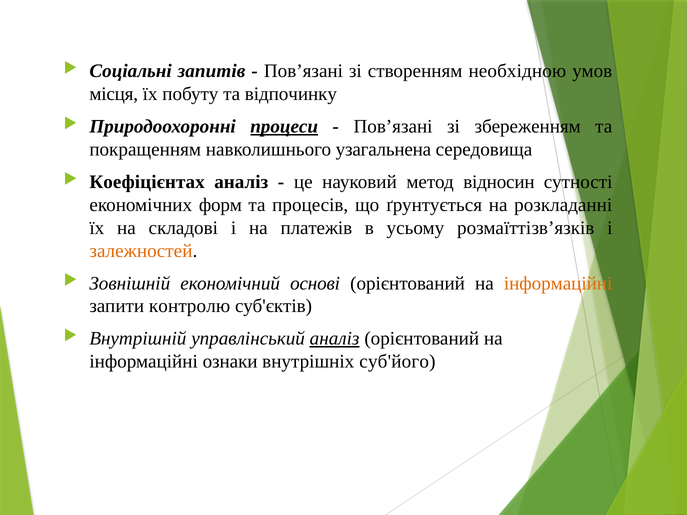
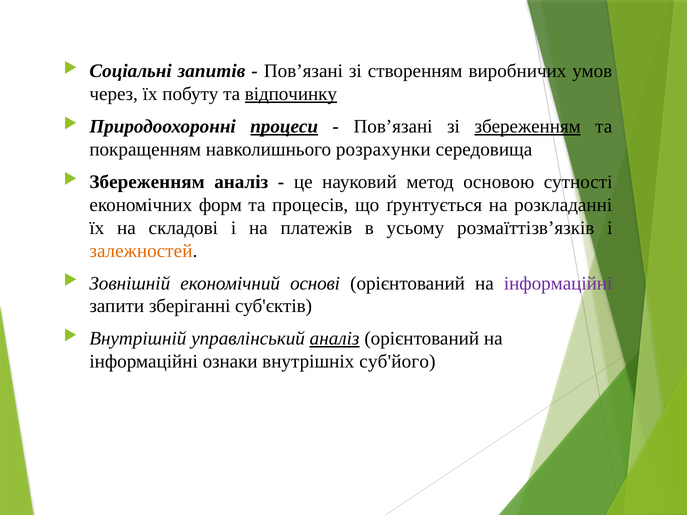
необхідною: необхідною -> виробничих (517, 71)
місця: місця -> через (114, 94)
відпочинку underline: none -> present (291, 94)
збереженням underline: none -> present (528, 127)
узагальнена: узагальнена -> розрахунки (383, 150)
Коефіцієнтах: Коефіцієнтах -> Збереженням (147, 182)
відносин: відносин -> основою (499, 182)
інформаційні colour: orange -> purple (558, 283)
контролю: контролю -> зберіганні (190, 306)
